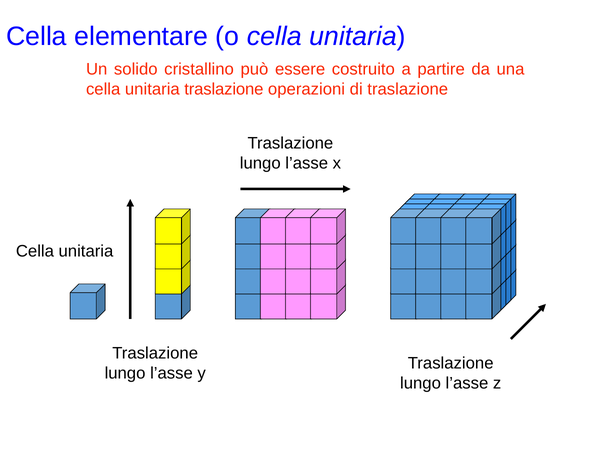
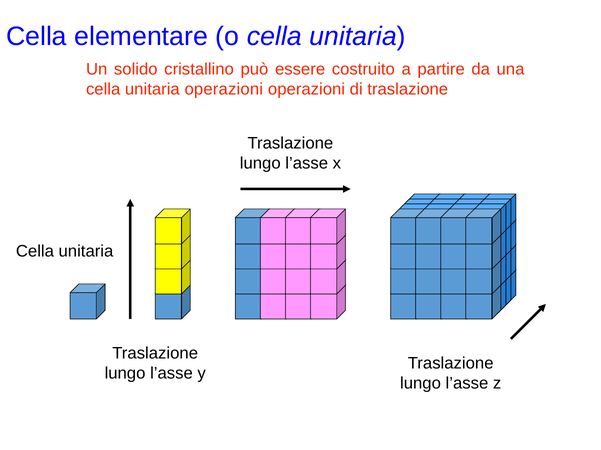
traslazione: traslazione -> operazioni (224, 89)
